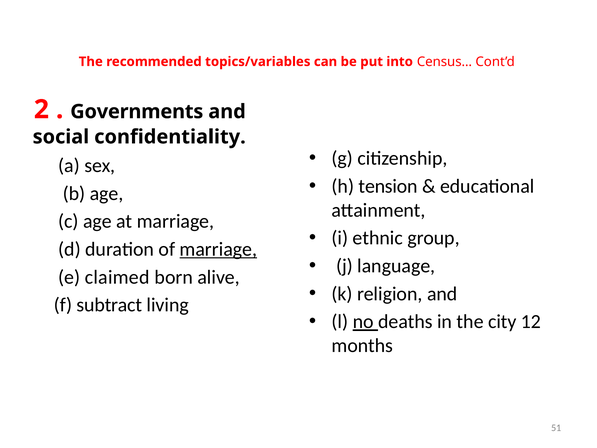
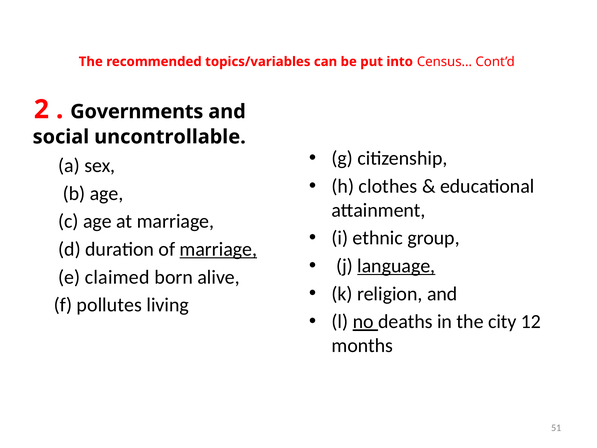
confidentiality: confidentiality -> uncontrollable (170, 137)
tension: tension -> clothes (388, 186)
language underline: none -> present (396, 266)
subtract: subtract -> pollutes (109, 305)
